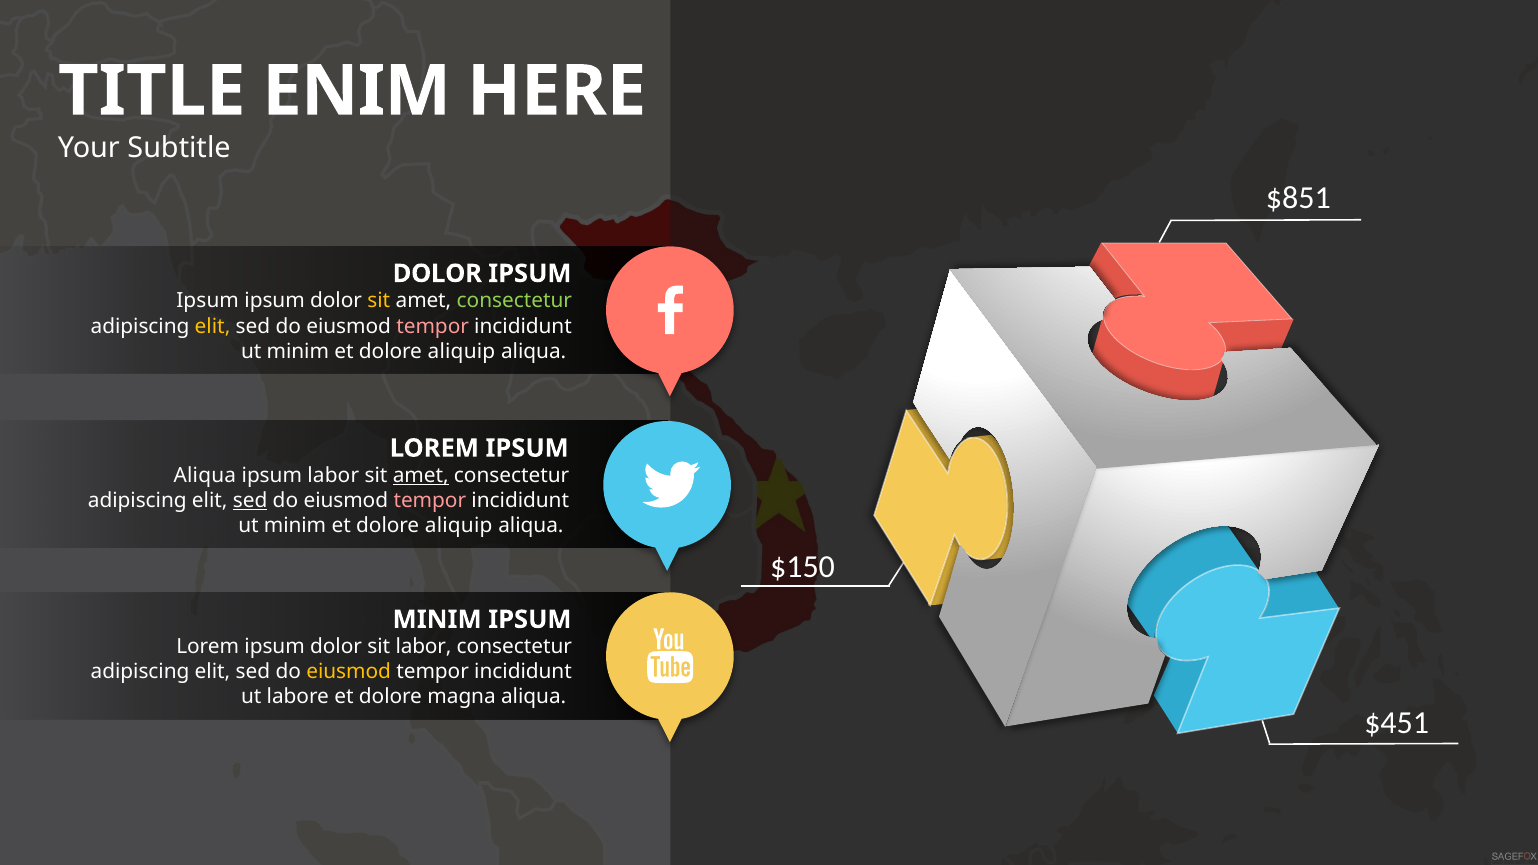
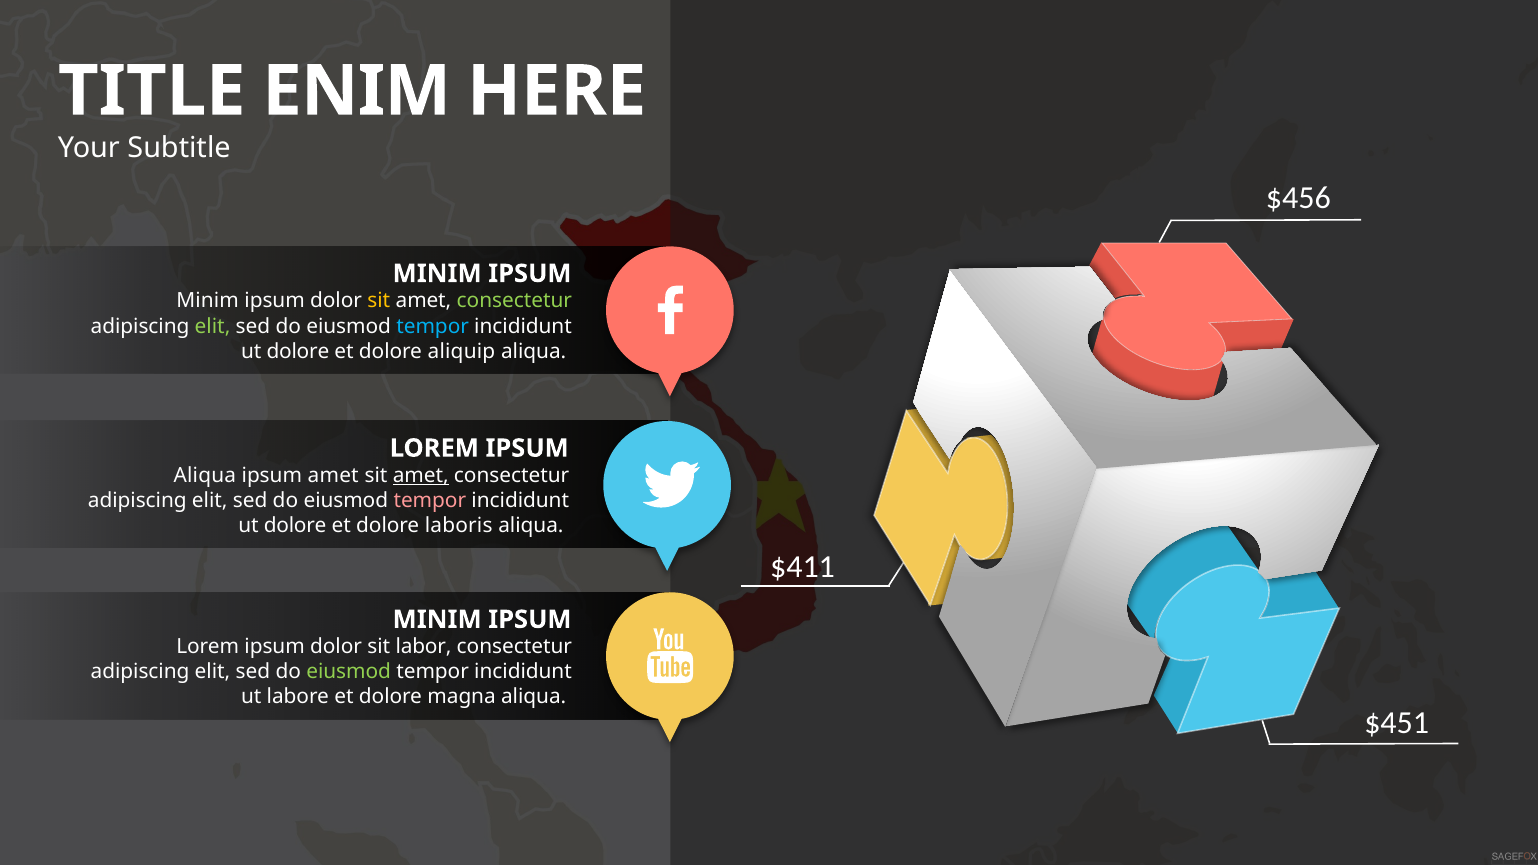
$851: $851 -> $456 (1298, 198)
DOLOR: DOLOR -> MINIM (437, 274)
Ipsum: Ipsum -> Minim (208, 301)
elit colour: yellow -> light green (213, 326)
tempor colour: pink -> light blue (433, 326)
minim: minim -> dolore (298, 351)
ipsum labor: labor -> amet (333, 476)
sed underline: present -> none (250, 501)
minim: minim -> dolore (295, 526)
aliquip: aliquip -> laboris (459, 526)
$150: $150 -> $411 (803, 567)
eiusmod colour: yellow -> light green (349, 672)
